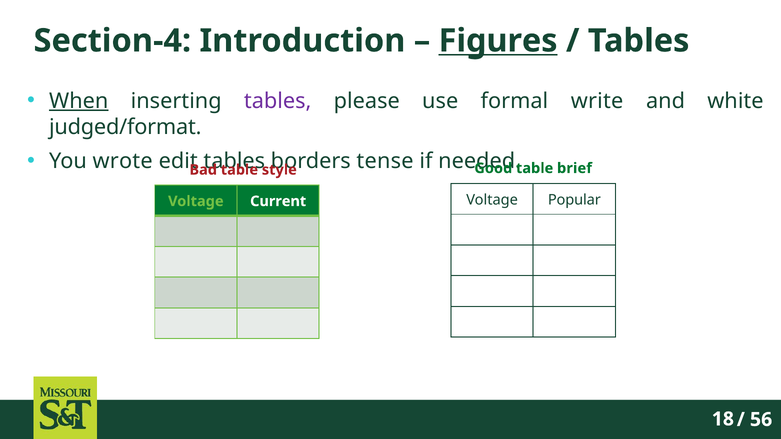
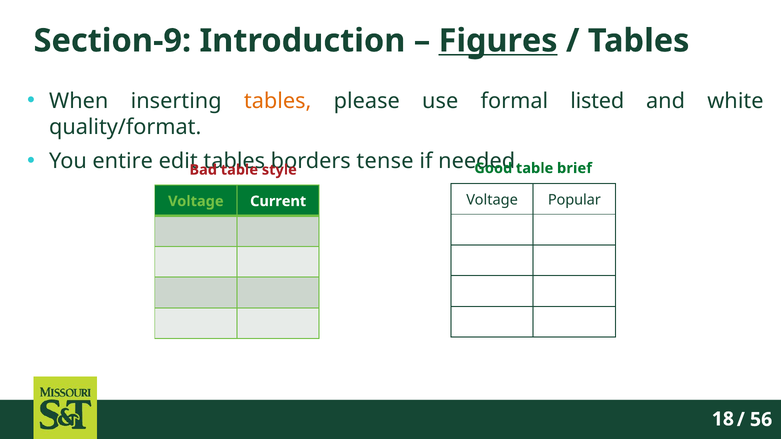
Section-4: Section-4 -> Section-9 (112, 41)
When underline: present -> none (79, 101)
tables colour: purple -> orange (278, 101)
write: write -> listed (597, 101)
judged/format: judged/format -> quality/format (125, 127)
wrote: wrote -> entire (123, 161)
